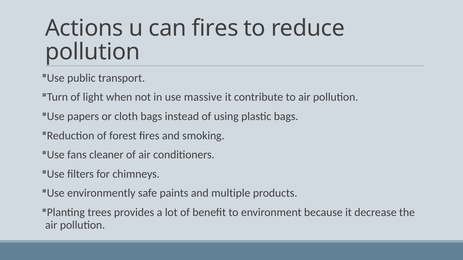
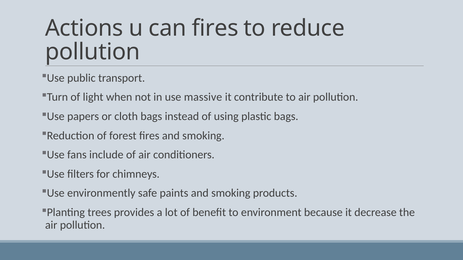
cleaner: cleaner -> include (106, 155)
paints and multiple: multiple -> smoking (231, 194)
